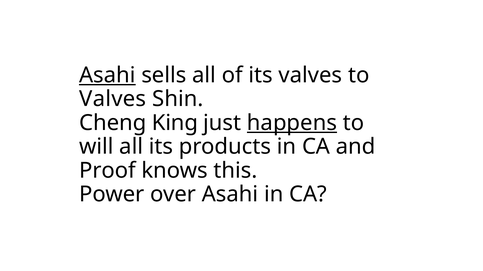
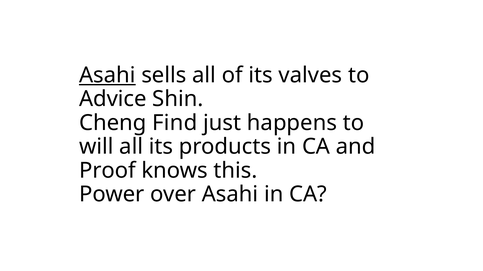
Valves: Valves -> Advice (113, 99)
King: King -> Find (175, 123)
happens underline: present -> none (292, 123)
